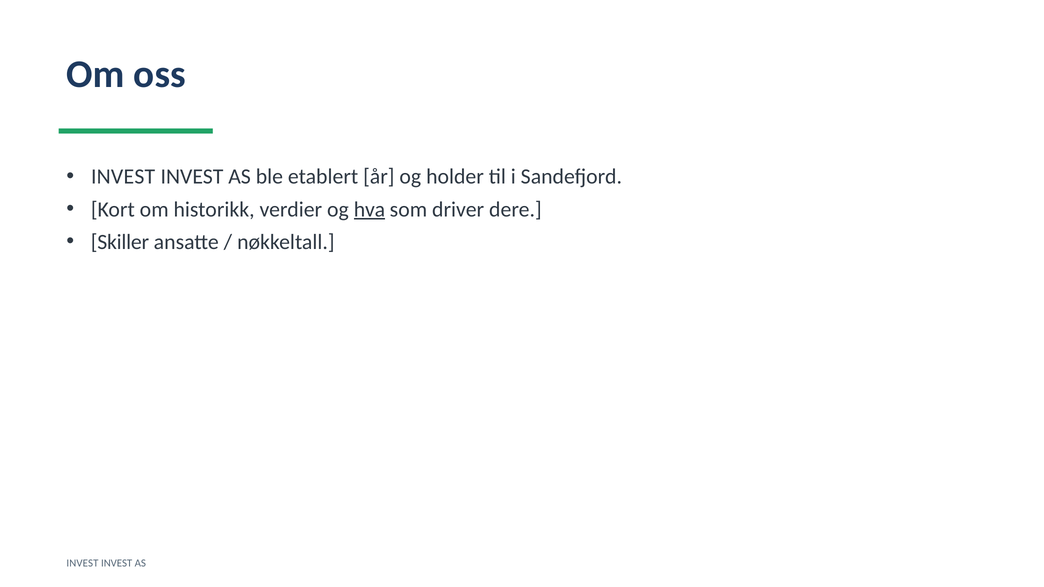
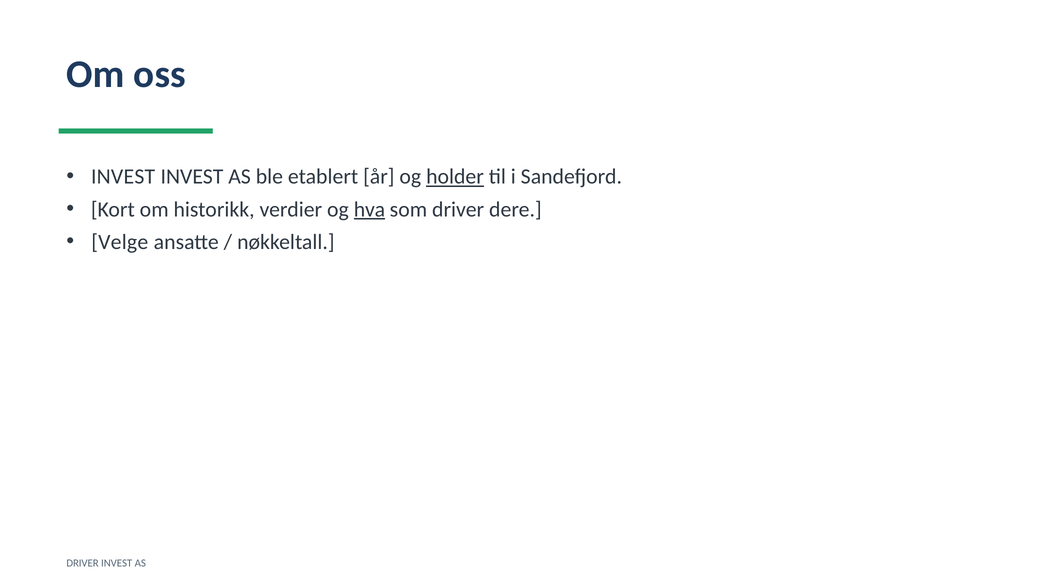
holder underline: none -> present (455, 177)
Skiller: Skiller -> Velge (120, 242)
INVEST: INVEST -> DRIVER (83, 563)
